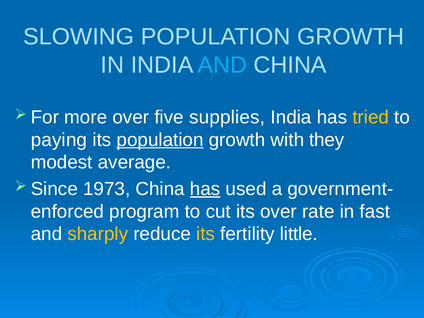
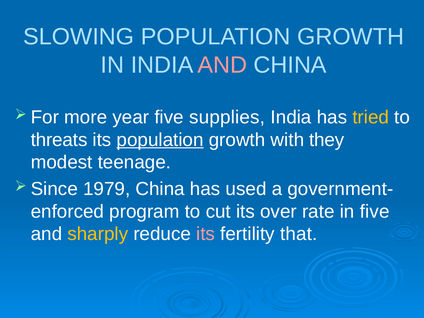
AND colour: light blue -> pink (222, 65)
more over: over -> year (131, 117)
paying: paying -> threats (59, 140)
average: average -> teenage (134, 162)
1973: 1973 -> 1979 (107, 189)
has underline: present -> none (205, 189)
in fast: fast -> five (375, 211)
its colour: yellow -> pink (206, 234)
little: little -> that (299, 234)
